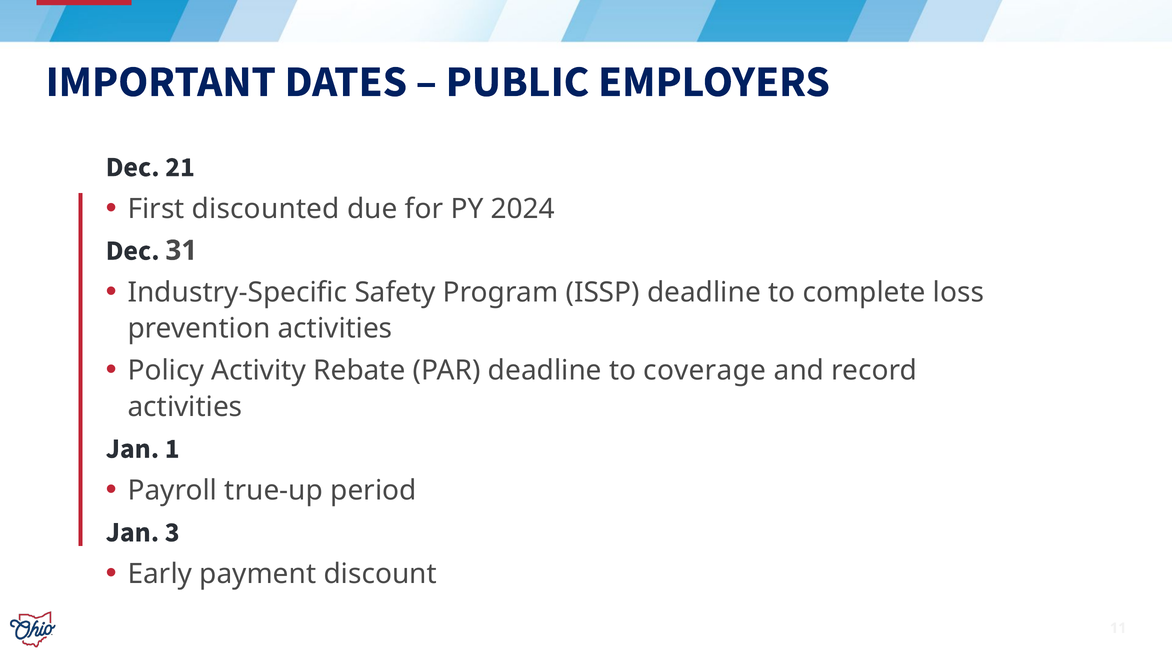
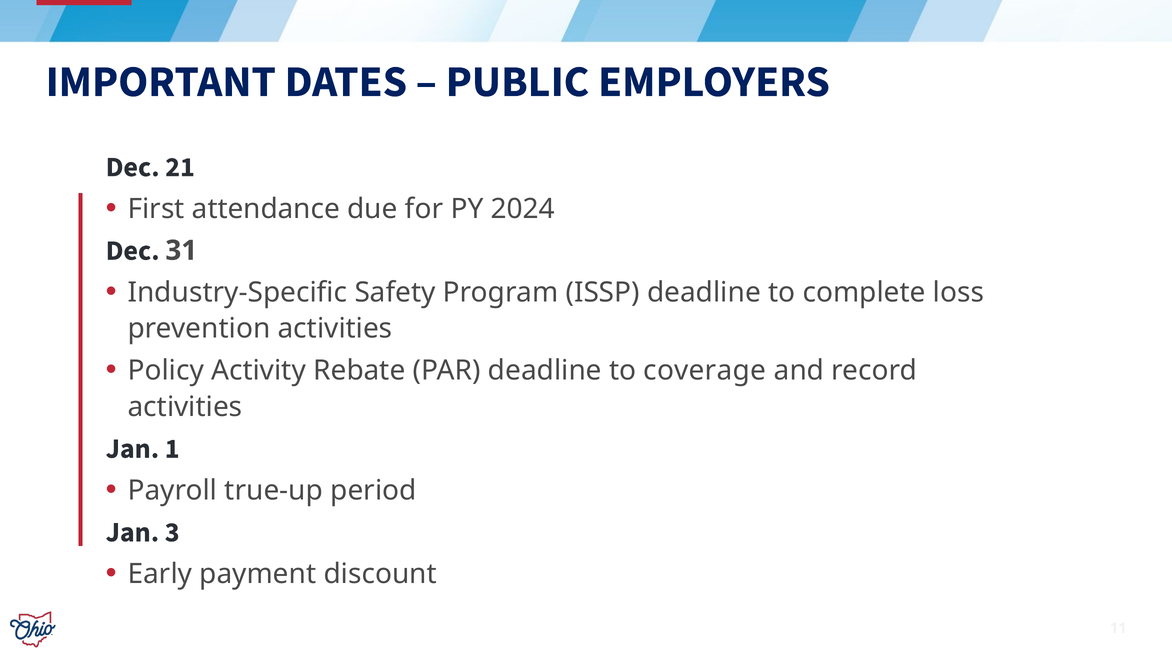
discounted: discounted -> attendance (266, 209)
